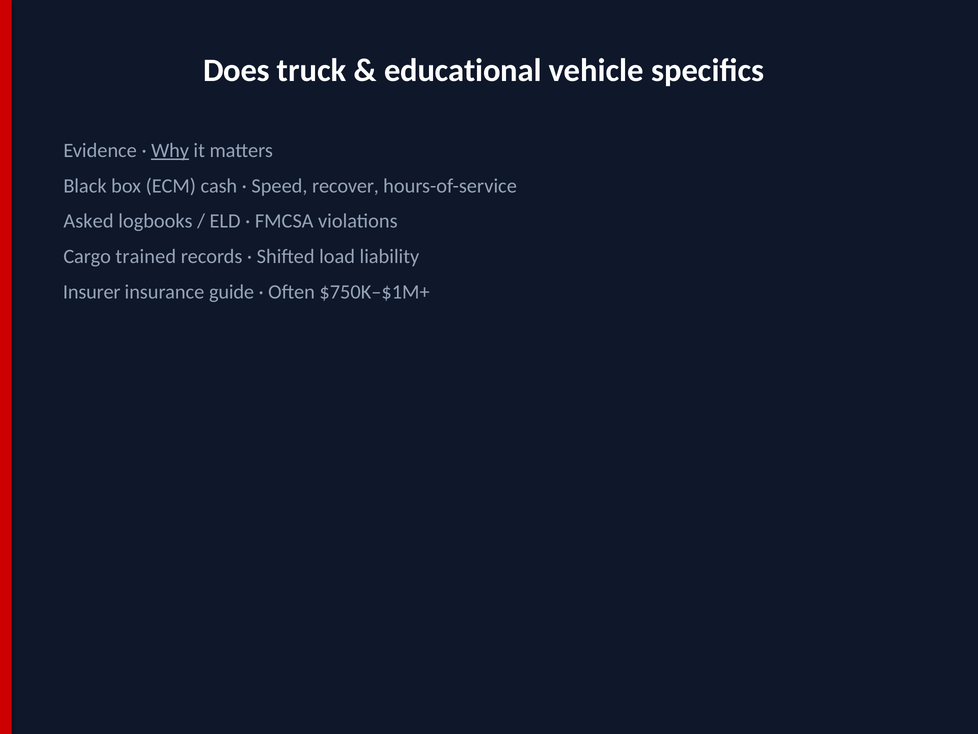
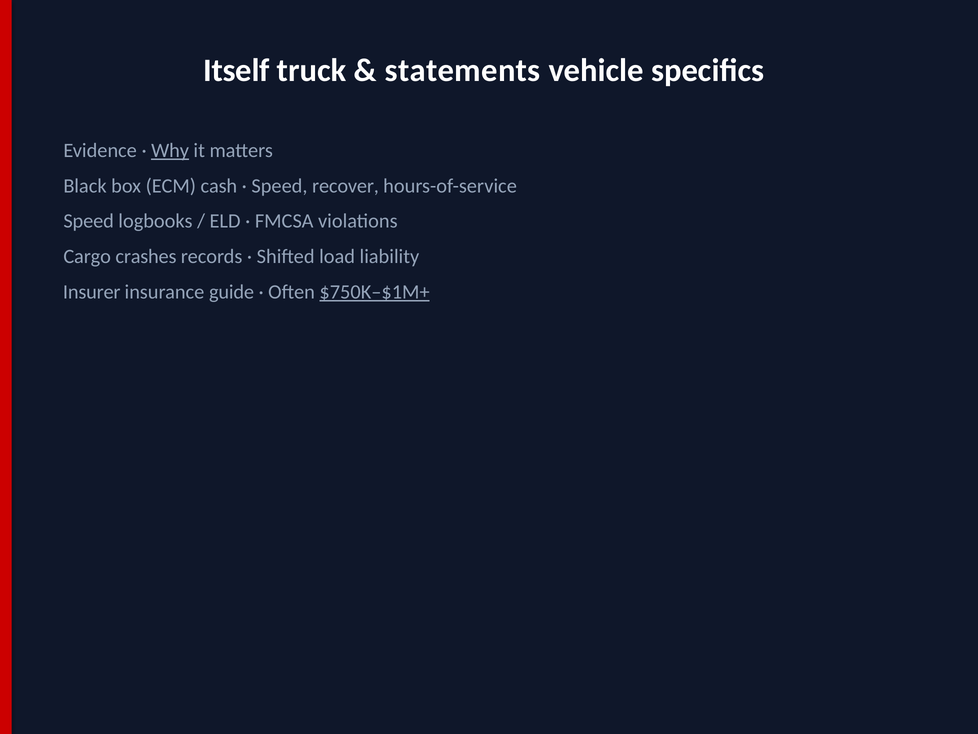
Does: Does -> Itself (236, 71)
educational: educational -> statements (463, 71)
Asked: Asked -> Speed (89, 221)
trained: trained -> crashes (146, 256)
$750K–$1M+ underline: none -> present (375, 292)
